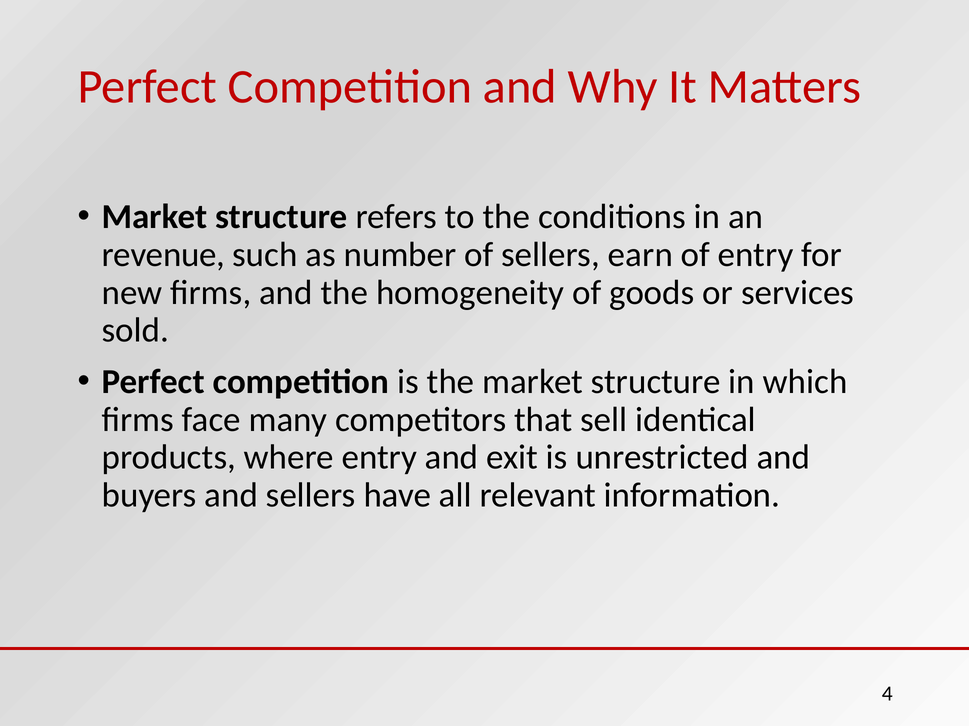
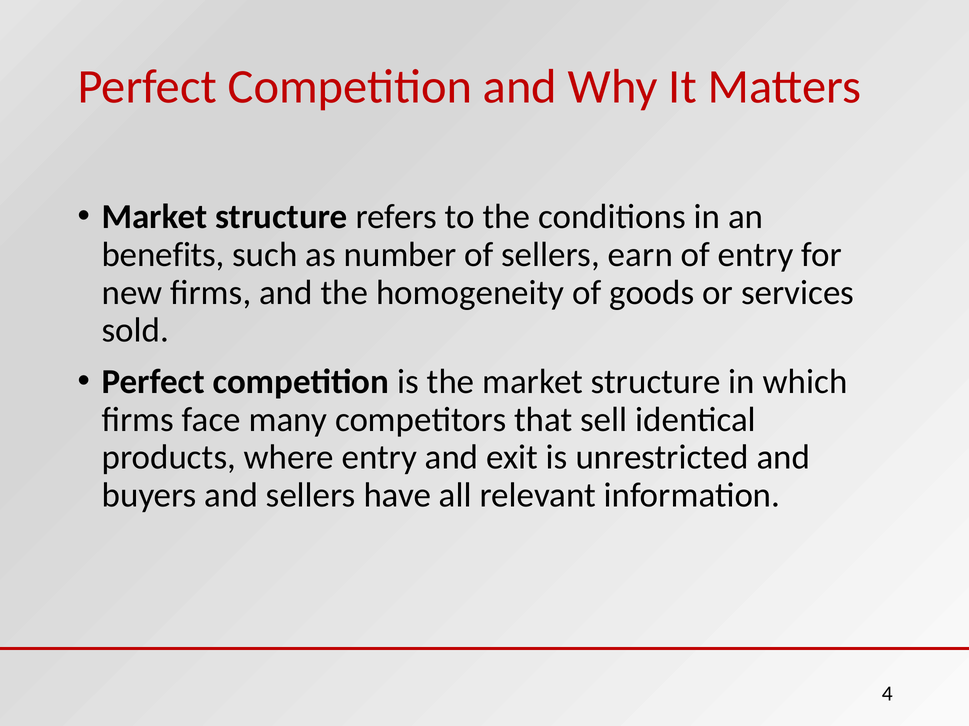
revenue: revenue -> benefits (163, 255)
